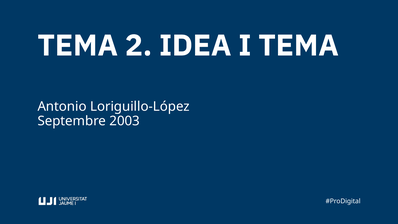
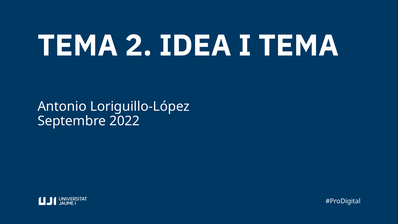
2003: 2003 -> 2022 (125, 121)
